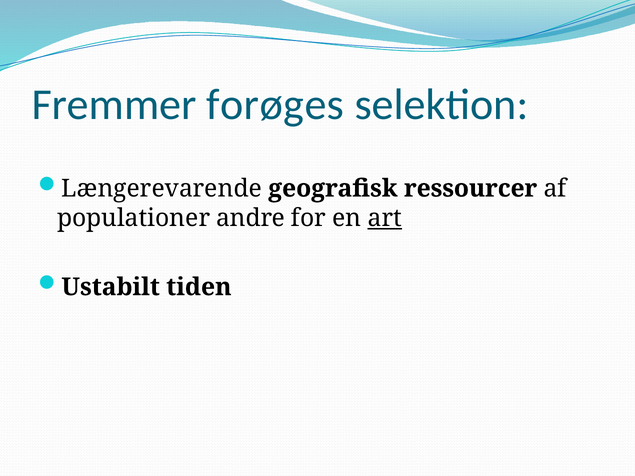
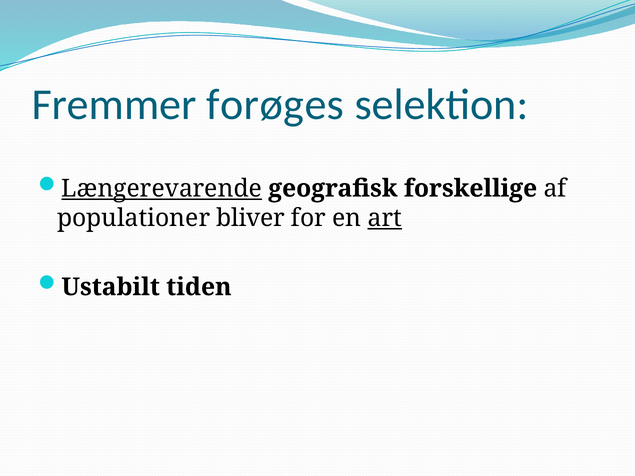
Længerevarende underline: none -> present (162, 189)
ressourcer: ressourcer -> forskellige (471, 189)
andre: andre -> bliver (251, 218)
